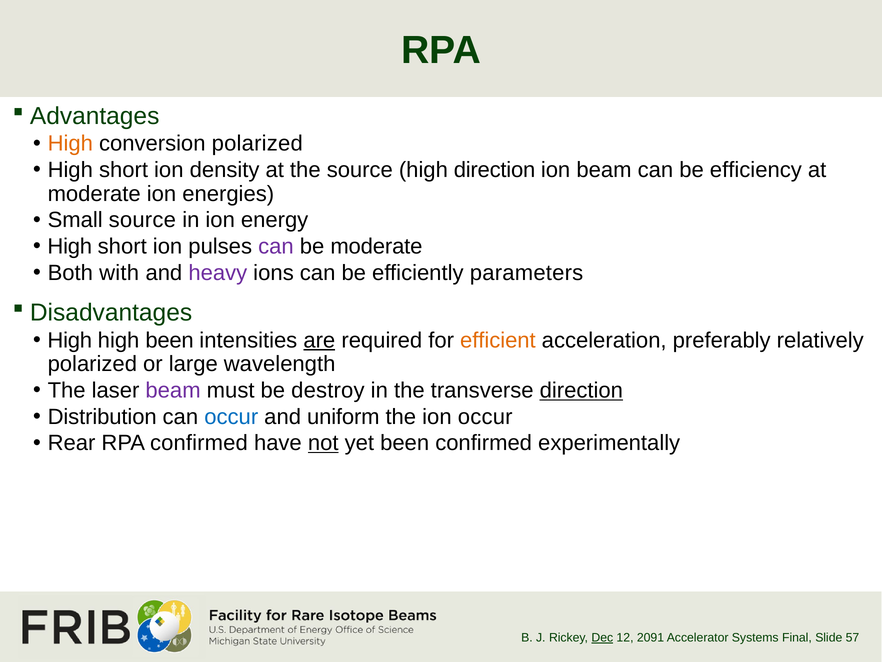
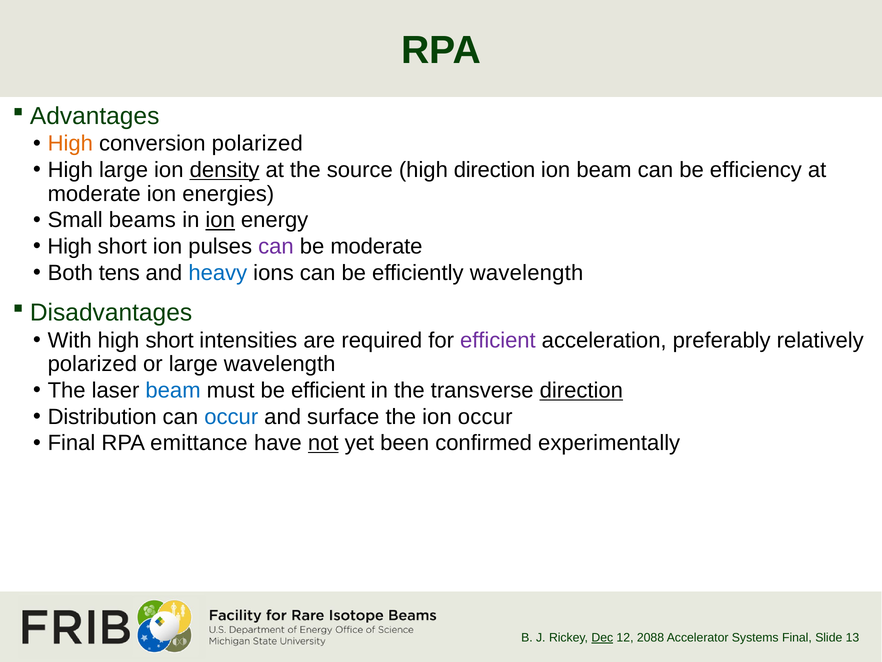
short: short -> large (124, 170)
density underline: none -> present (225, 170)
Small source: source -> beams (142, 220)
ion underline: none -> present (220, 220)
with: with -> tens (119, 273)
heavy colour: purple -> blue (218, 273)
efficiently parameters: parameters -> wavelength (527, 273)
High: High -> With (70, 340)
been: been -> short (170, 340)
are underline: present -> none (319, 340)
efficient colour: orange -> purple (498, 340)
beam colour: purple -> blue (173, 390)
be destroy: destroy -> efficient (328, 390)
uniform: uniform -> surface (343, 416)
Rear: Rear -> Final (71, 443)
RPA confirmed: confirmed -> emittance (199, 443)
2091: 2091 -> 2088 (650, 637)
57: 57 -> 13 (852, 637)
